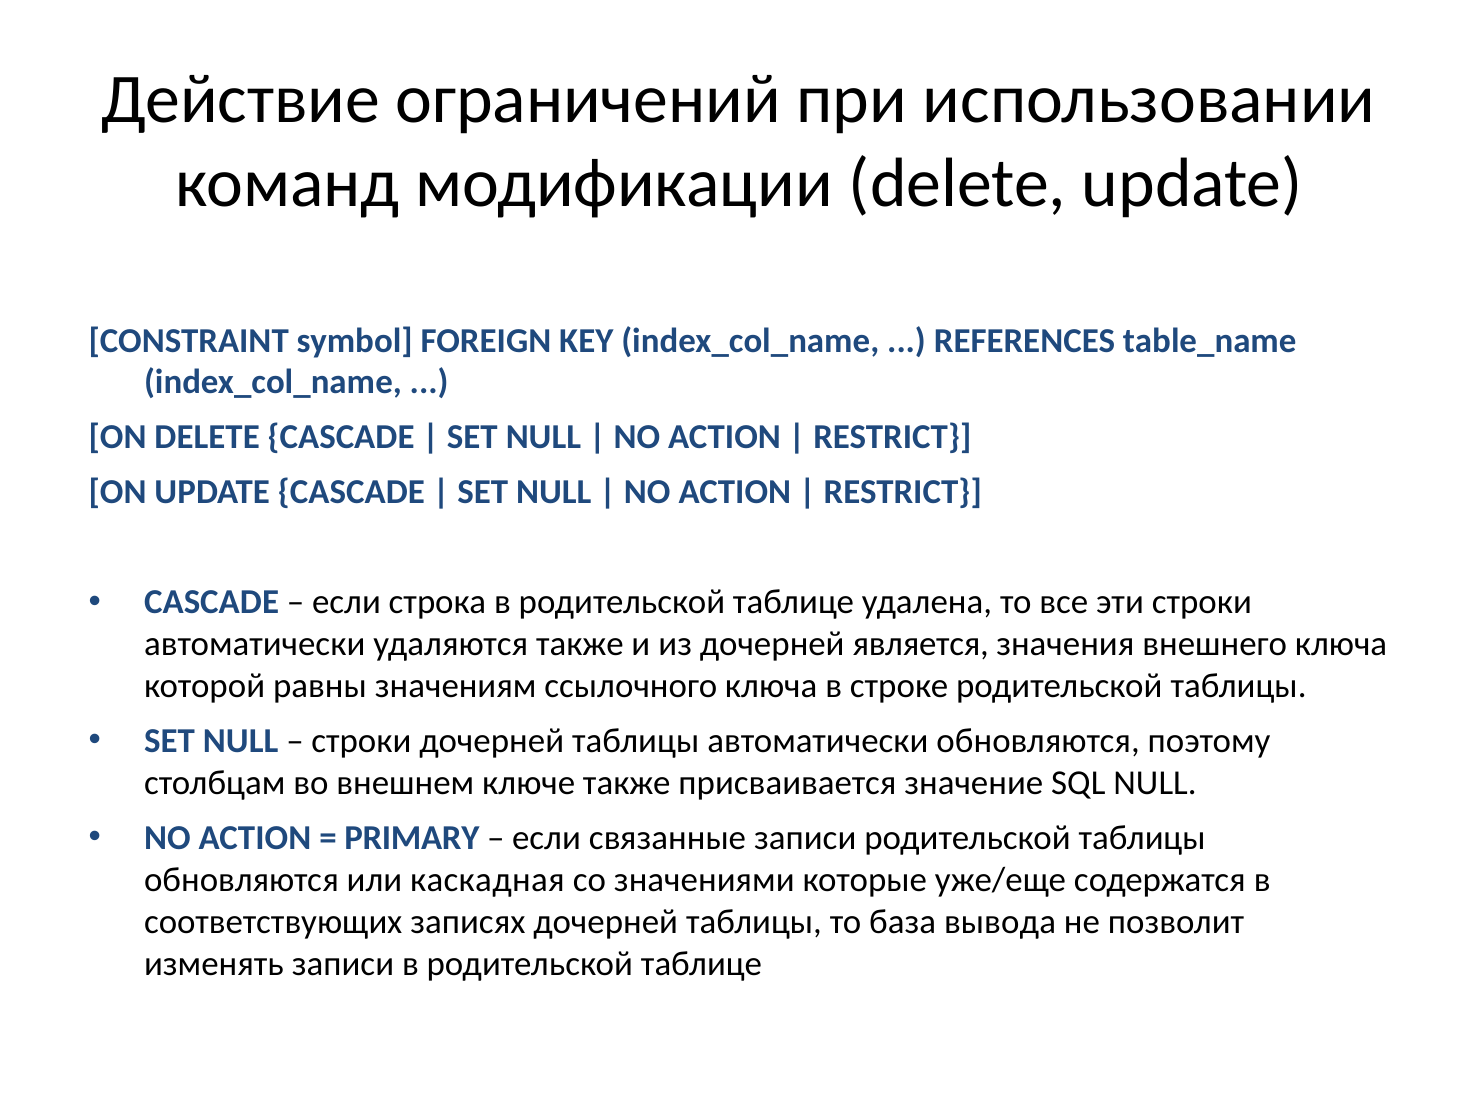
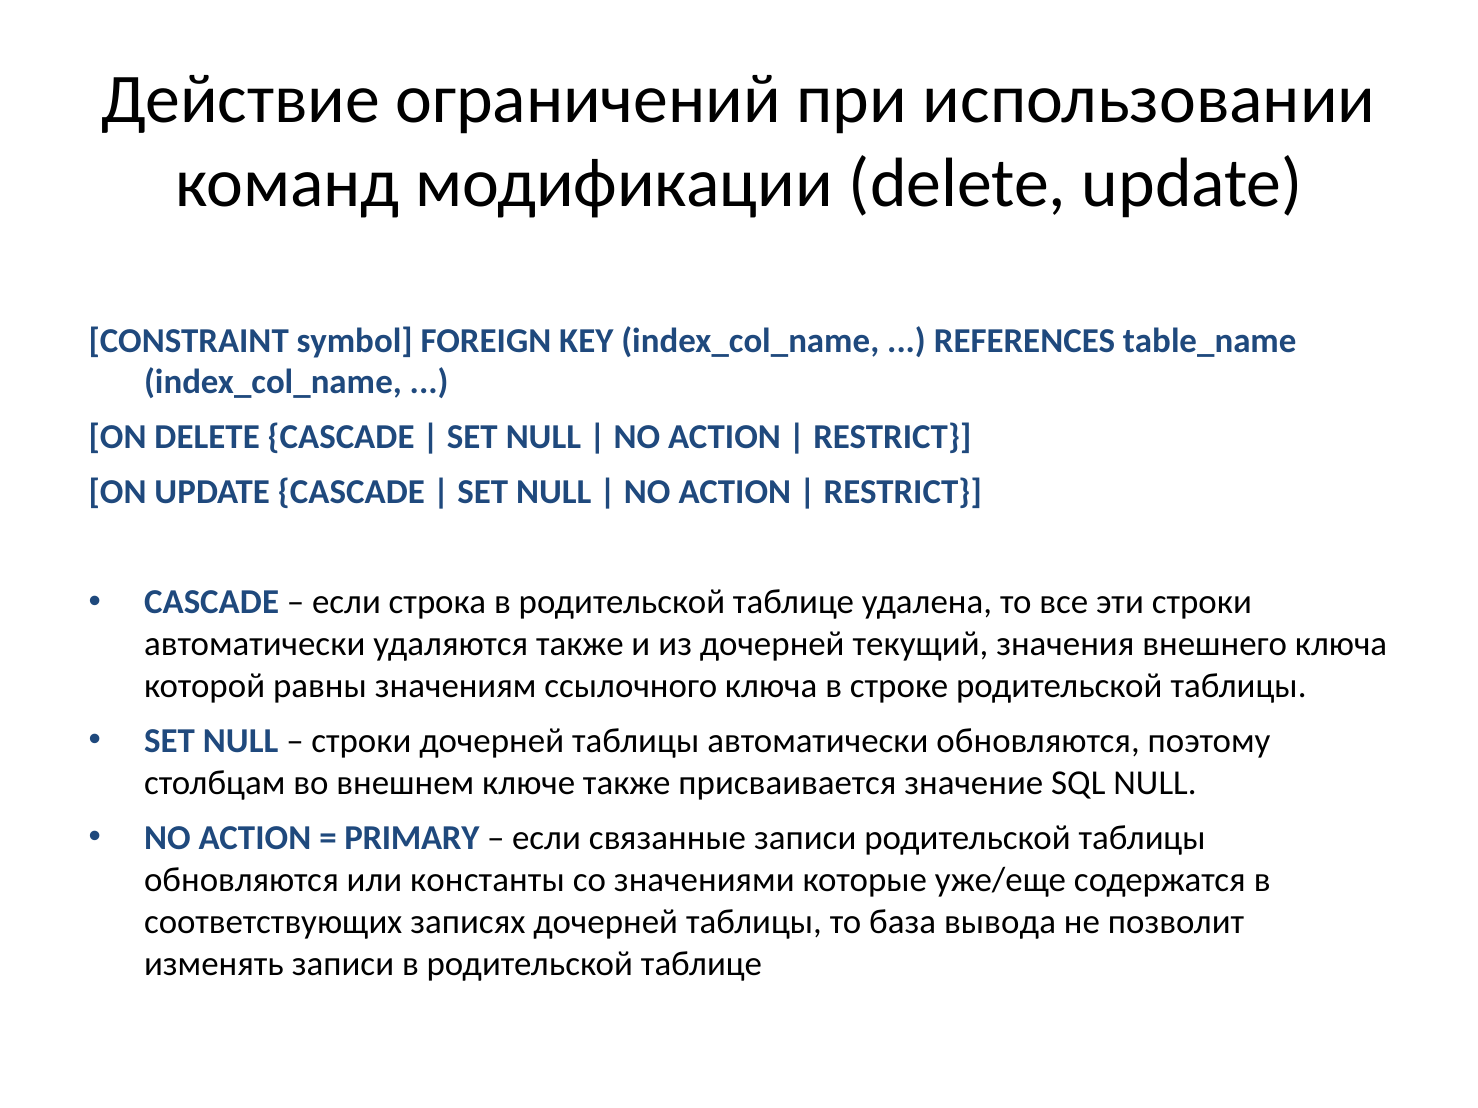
является: является -> текущий (920, 645)
каскадная: каскадная -> константы (487, 880)
